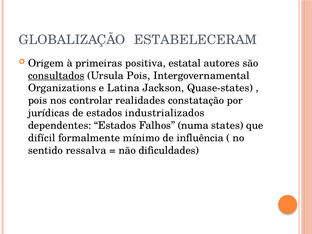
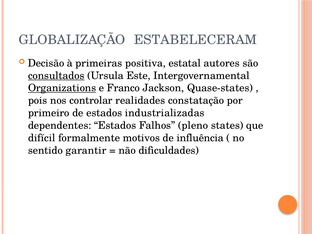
Origem: Origem -> Decisão (46, 63)
Ursula Pois: Pois -> Este (139, 76)
Organizations underline: none -> present (62, 88)
Latina: Latina -> Franco (123, 88)
jurídicas: jurídicas -> primeiro (49, 113)
industrializados: industrializados -> industrializadas (165, 113)
numa: numa -> pleno (193, 126)
mínimo: mínimo -> motivos (141, 138)
ressalva: ressalva -> garantir (86, 150)
